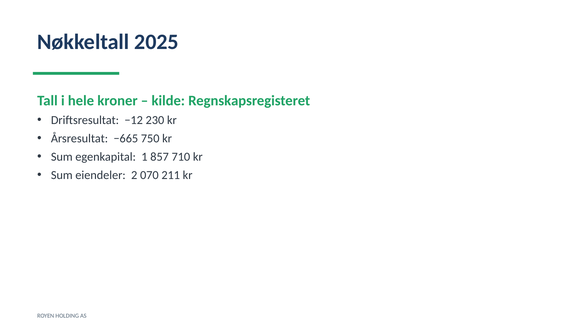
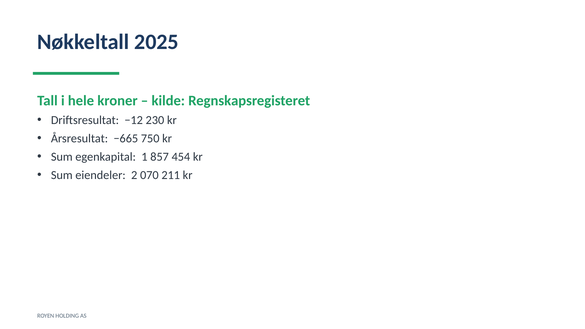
710: 710 -> 454 (181, 157)
